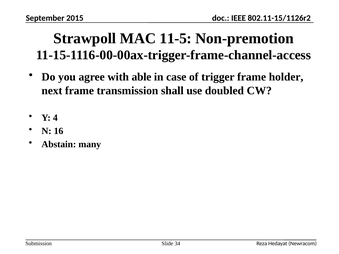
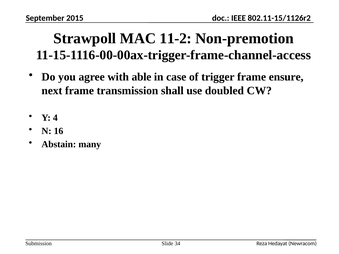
11-5: 11-5 -> 11-2 (176, 38)
holder: holder -> ensure (286, 77)
